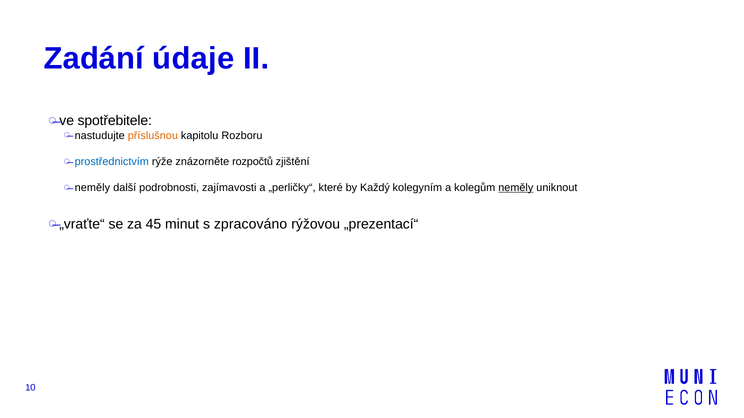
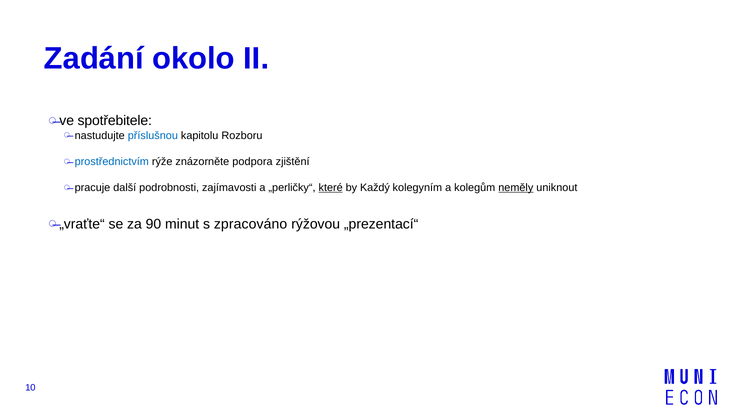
údaje: údaje -> okolo (194, 59)
příslušnou colour: orange -> blue (153, 136)
rozpočtů: rozpočtů -> podpora (252, 162)
neměly: neměly -> pracuje (92, 188)
které underline: none -> present (331, 188)
45: 45 -> 90 (153, 224)
